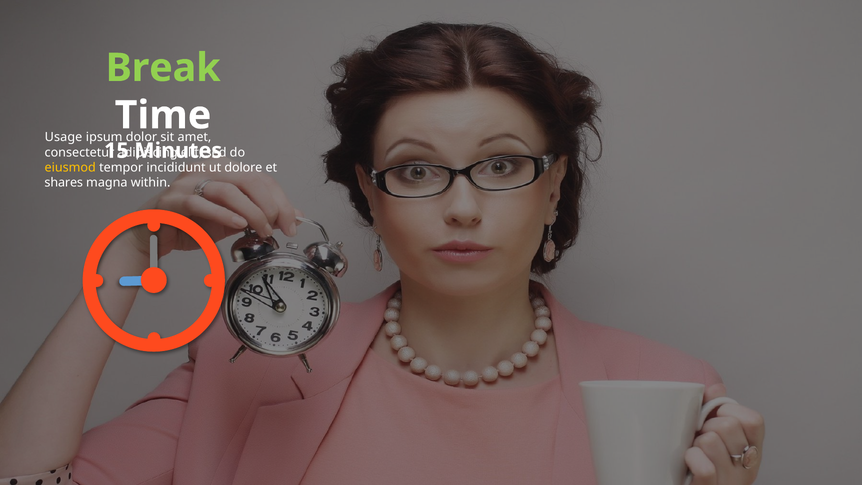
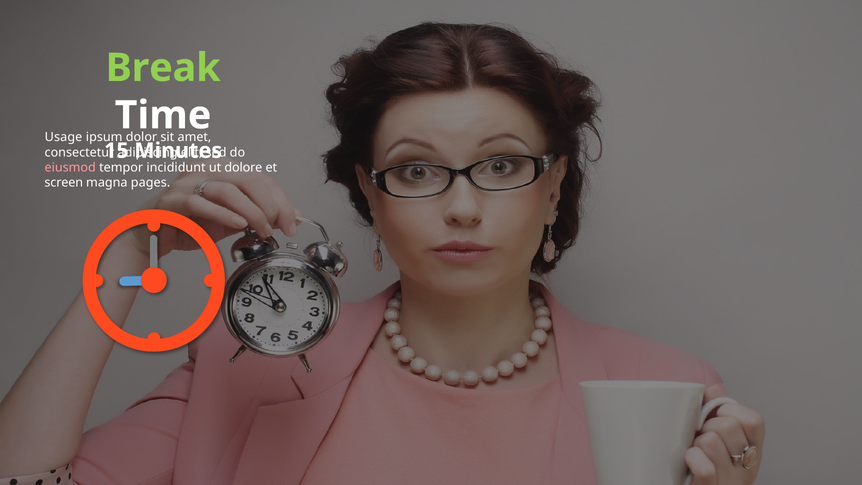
eiusmod colour: yellow -> pink (70, 167)
shares: shares -> screen (64, 183)
within: within -> pages (151, 183)
